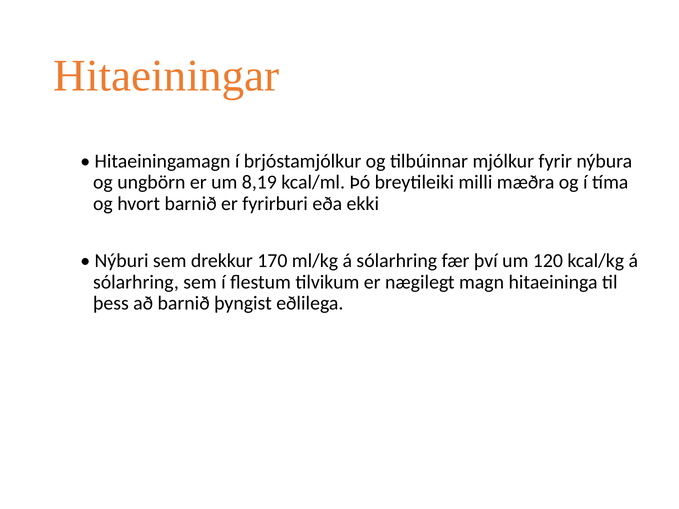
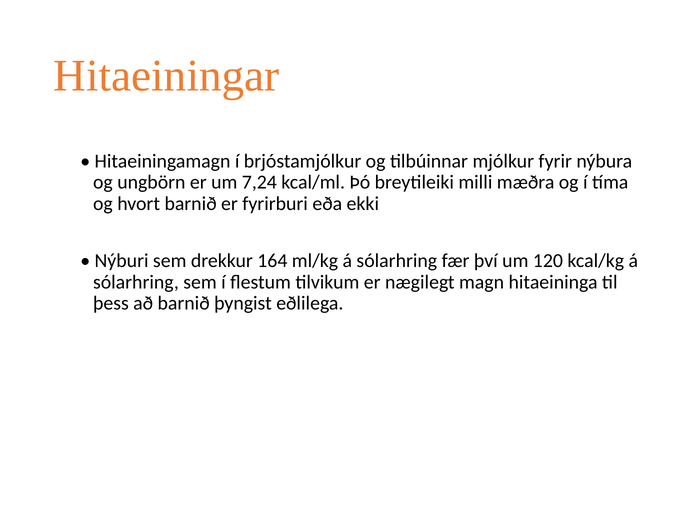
8,19: 8,19 -> 7,24 (259, 182)
170: 170 -> 164 (272, 261)
